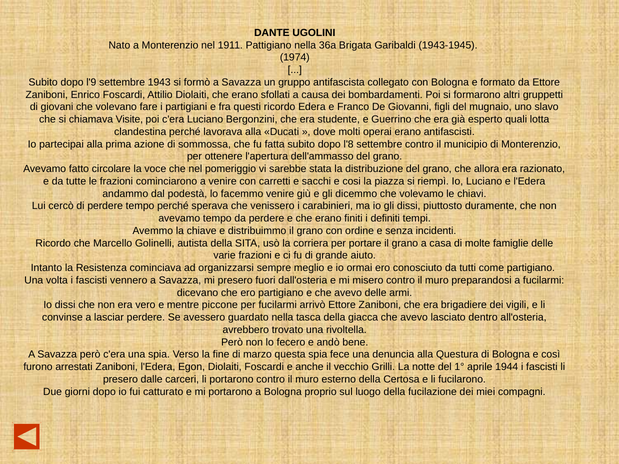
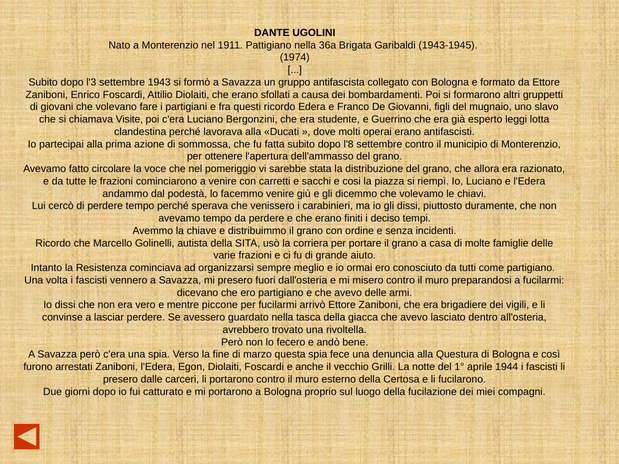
l'9: l'9 -> l'3 (91, 82)
quali: quali -> leggi (516, 119)
definiti: definiti -> deciso (385, 219)
